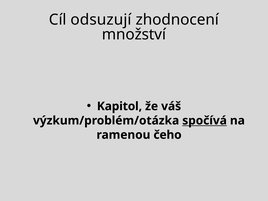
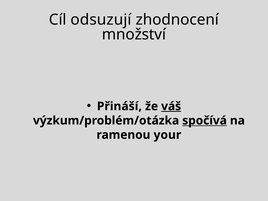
Kapitol: Kapitol -> Přináší (119, 106)
váš underline: none -> present (171, 106)
čeho: čeho -> your (167, 135)
